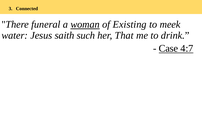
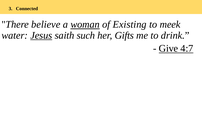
funeral: funeral -> believe (46, 24)
Jesus underline: none -> present (41, 35)
That: That -> Gifts (124, 35)
Case: Case -> Give (168, 48)
